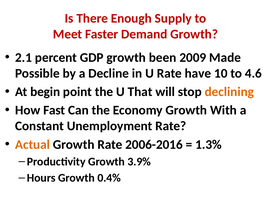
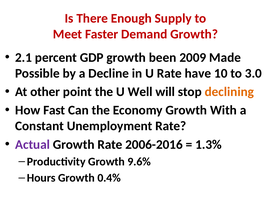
4.6: 4.6 -> 3.0 (253, 73)
begin: begin -> other (45, 92)
That: That -> Well (140, 92)
Actual colour: orange -> purple (33, 145)
3.9%: 3.9% -> 9.6% (139, 162)
